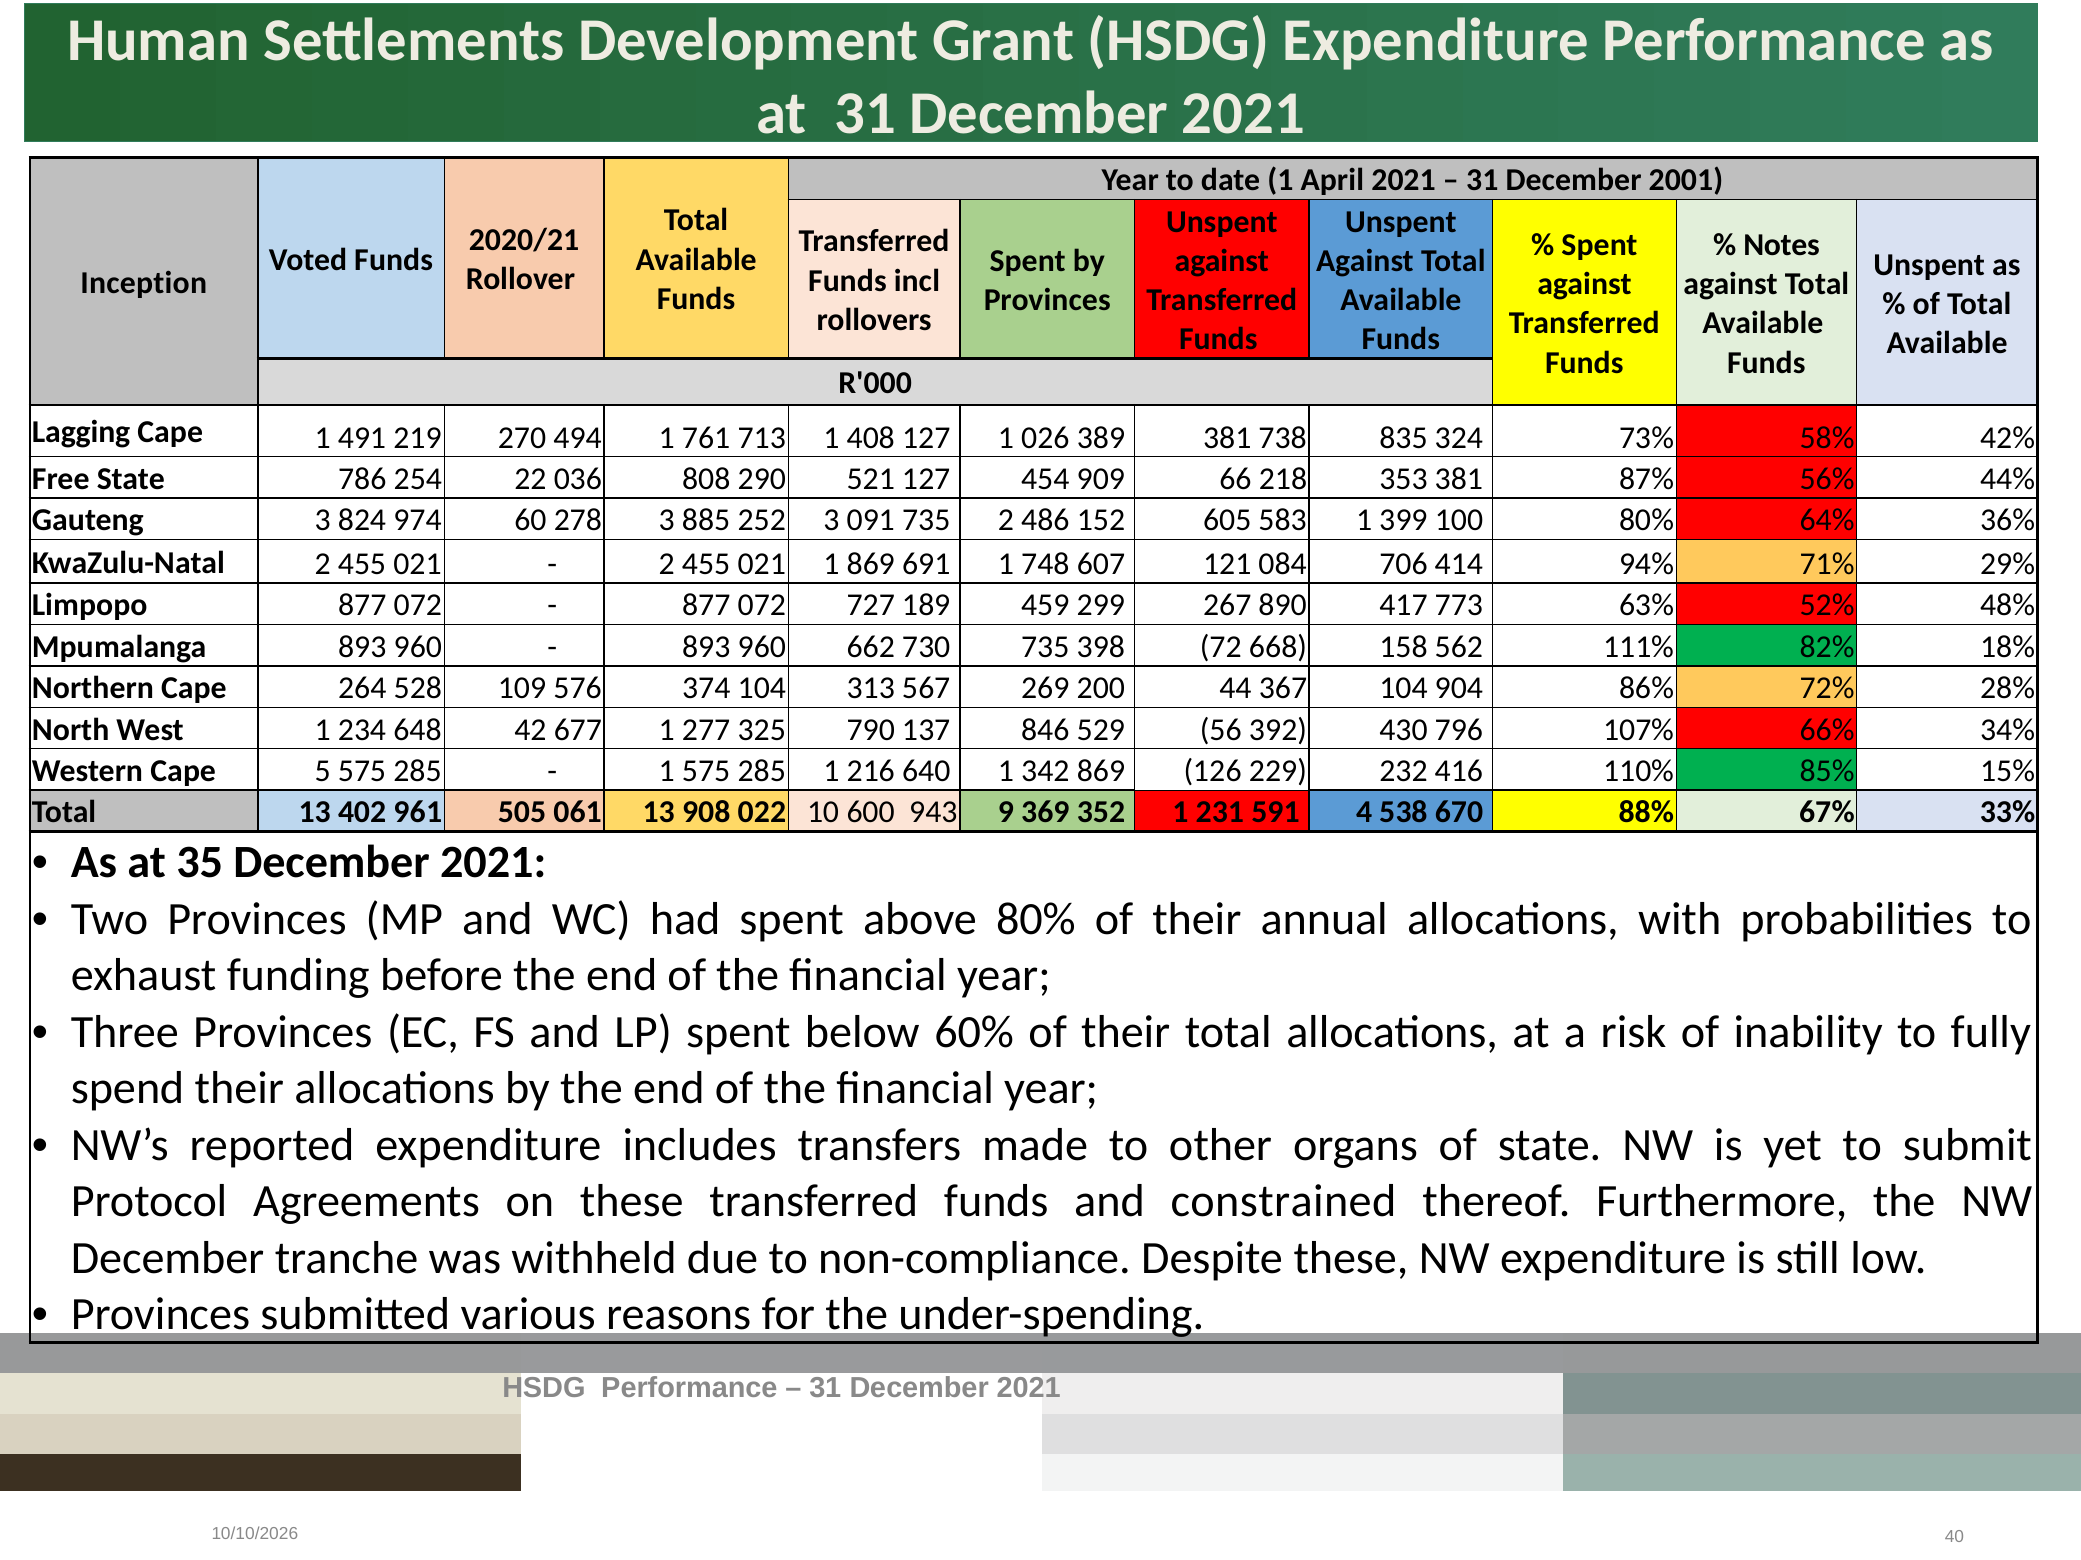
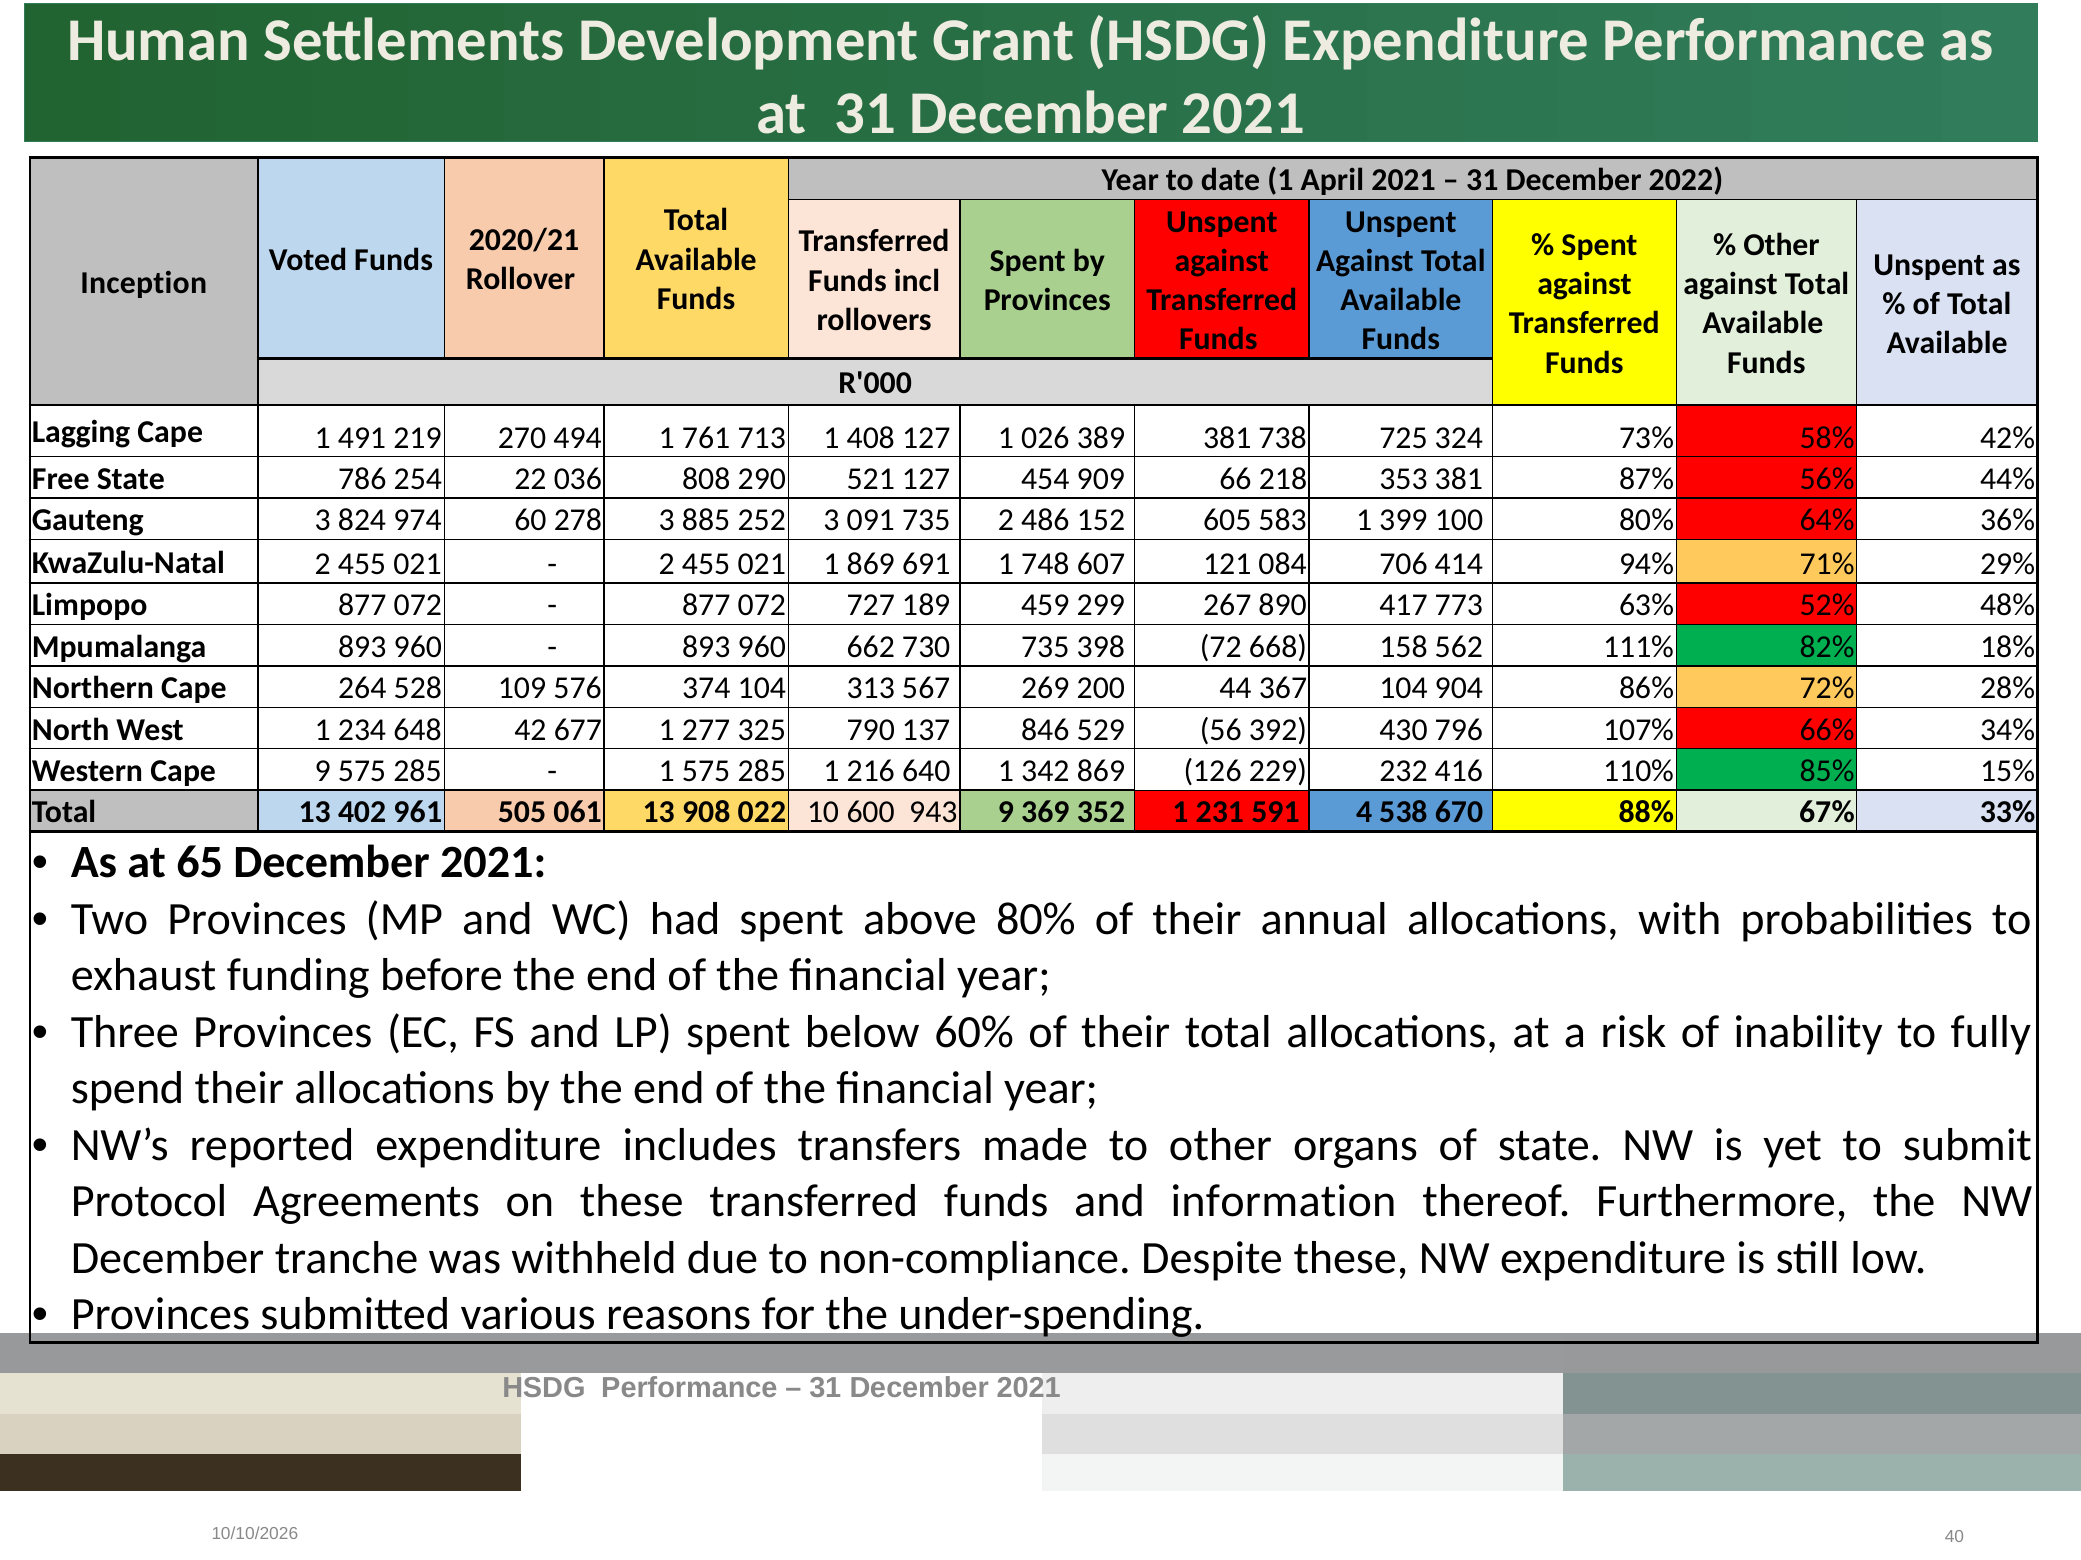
2001: 2001 -> 2022 (1686, 180)
Notes: Notes -> Other (1781, 245)
835: 835 -> 725 (1403, 438)
Cape 5: 5 -> 9 (323, 771)
35: 35 -> 65 (200, 863)
constrained: constrained -> information (1283, 1202)
